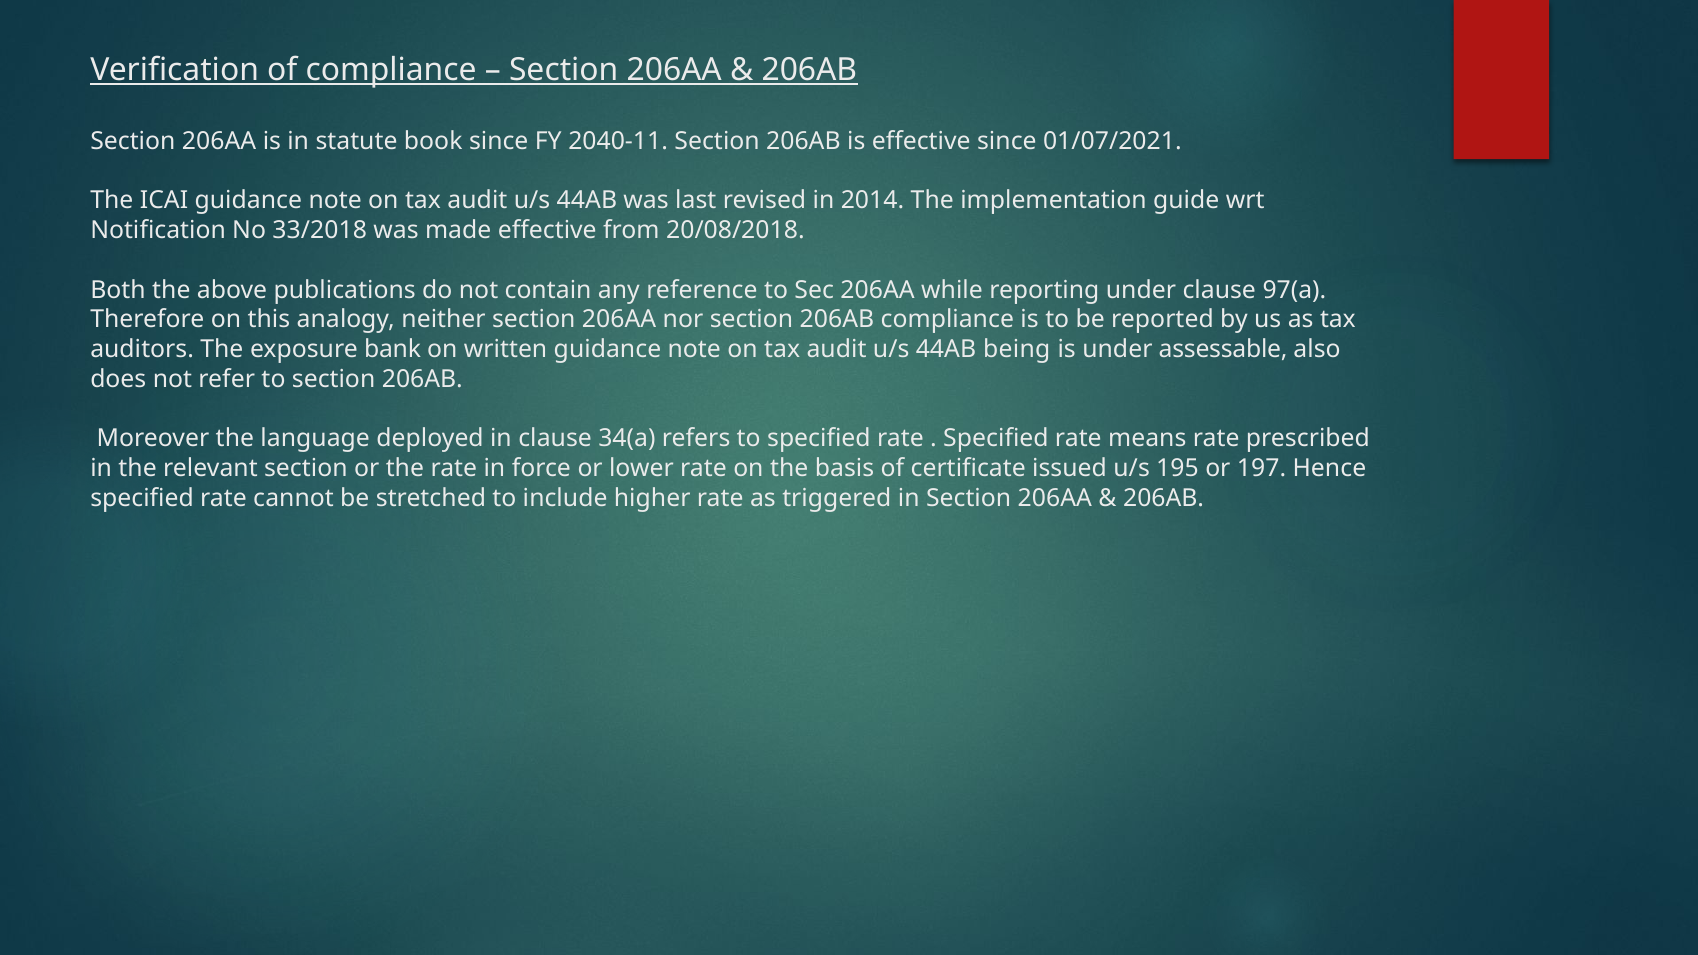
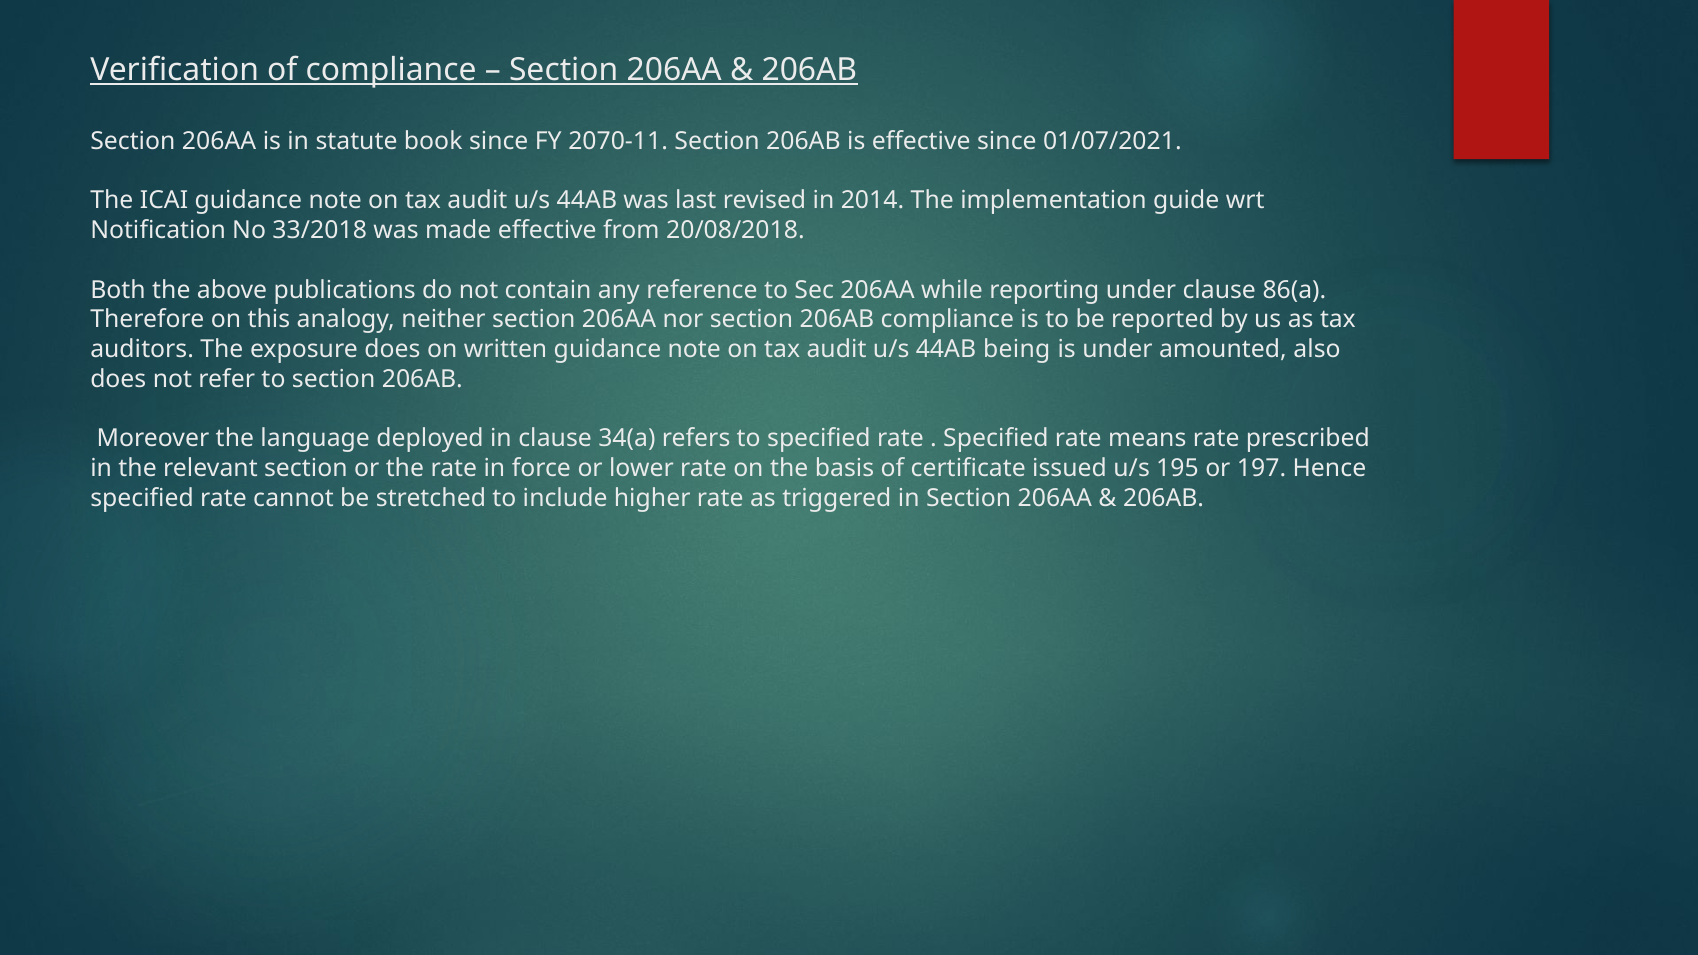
2040-11: 2040-11 -> 2070-11 (618, 141)
97(a: 97(a -> 86(a (1294, 290)
exposure bank: bank -> does (392, 350)
assessable: assessable -> amounted (1223, 350)
